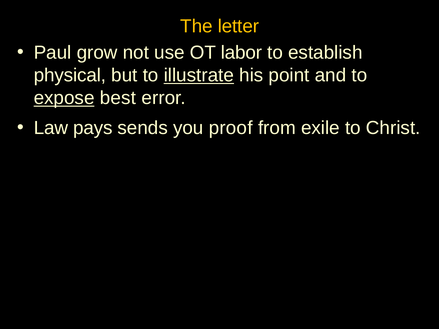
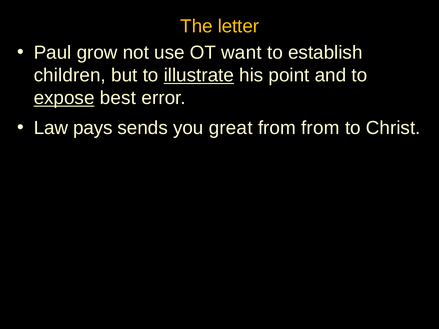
labor: labor -> want (241, 53)
physical: physical -> children (70, 75)
proof: proof -> great (231, 128)
from exile: exile -> from (320, 128)
